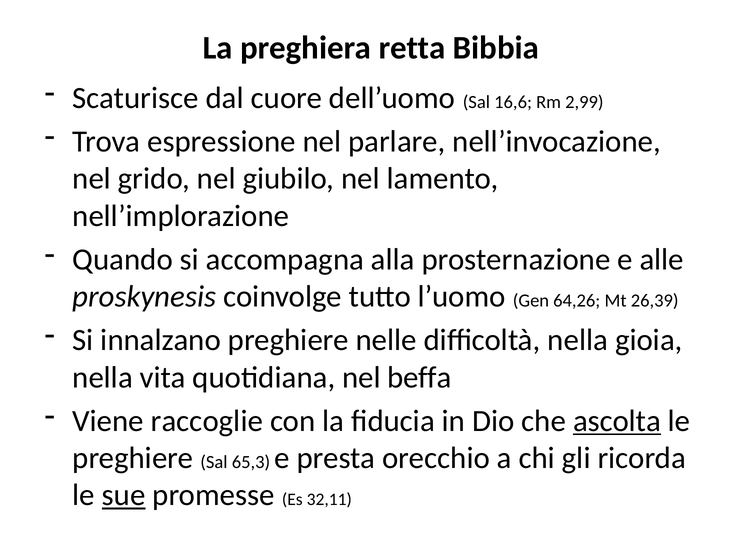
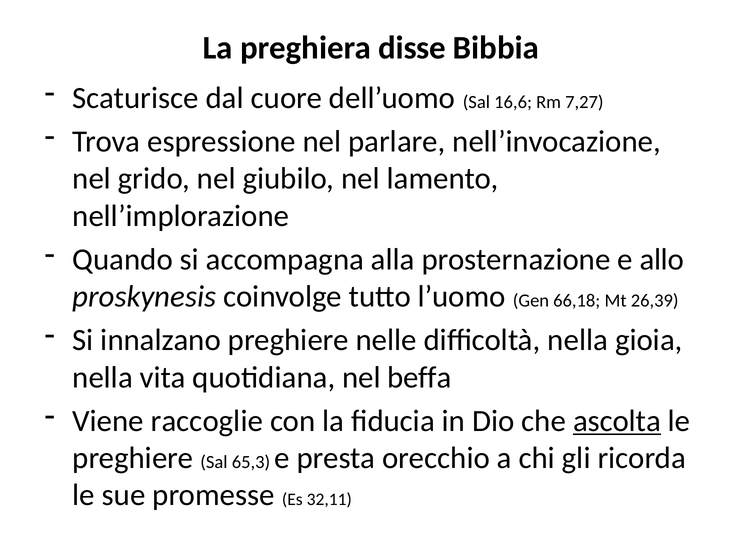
retta: retta -> disse (412, 48)
2,99: 2,99 -> 7,27 (584, 102)
alle: alle -> allo (662, 260)
64,26: 64,26 -> 66,18 (577, 301)
sue underline: present -> none (124, 496)
